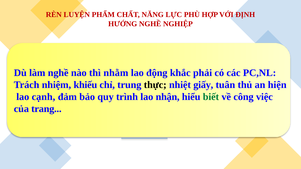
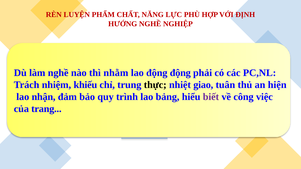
động khắc: khắc -> động (180, 73)
giấy: giấy -> giao (203, 85)
cạnh: cạnh -> nhận (44, 97)
nhận: nhận -> bảng (168, 97)
biết colour: green -> purple (211, 97)
